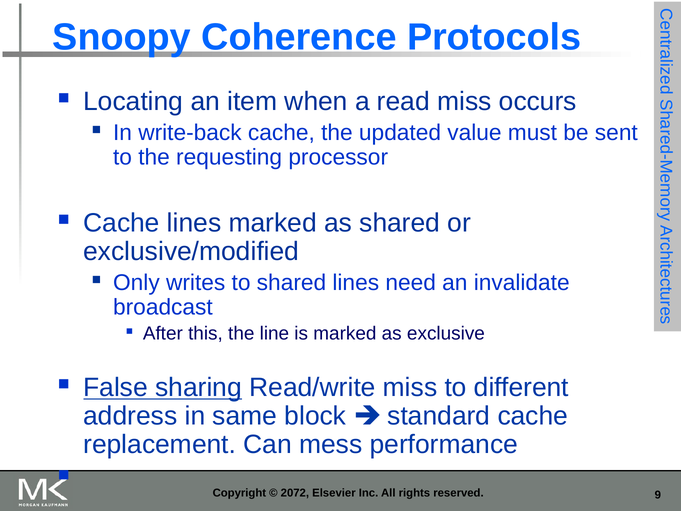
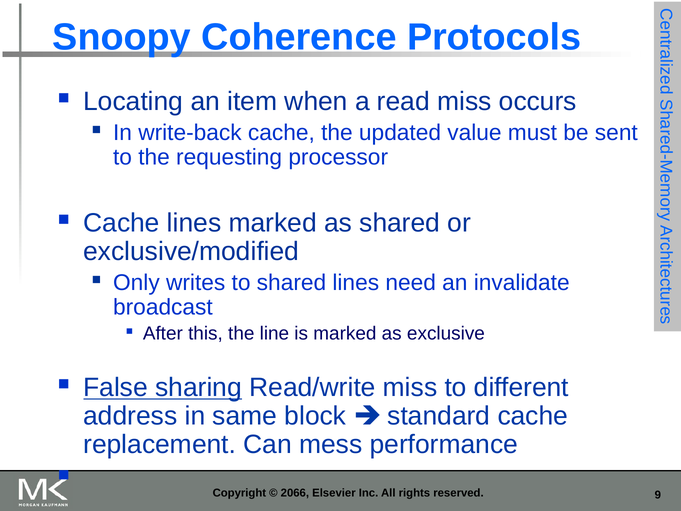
2072: 2072 -> 2066 (295, 493)
